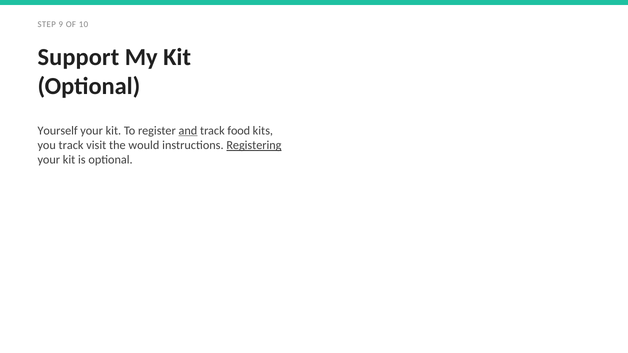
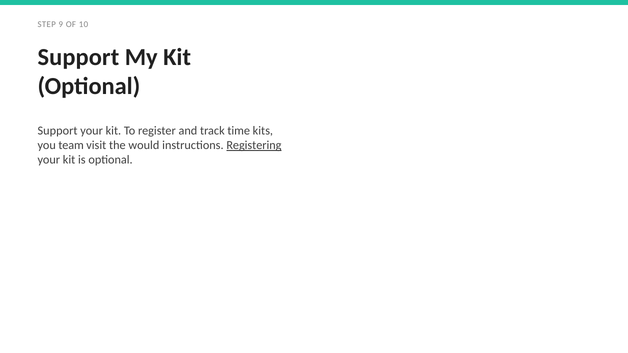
Yourself: Yourself -> Support (58, 131)
and underline: present -> none (188, 131)
food: food -> time (239, 131)
you track: track -> team (71, 145)
